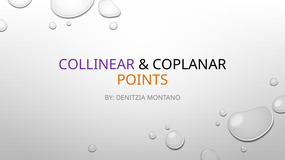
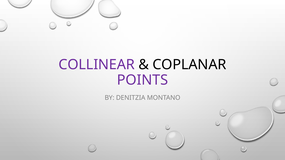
POINTS colour: orange -> purple (142, 80)
